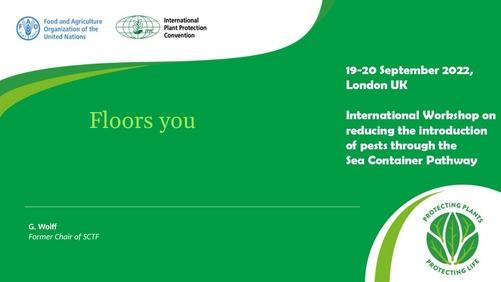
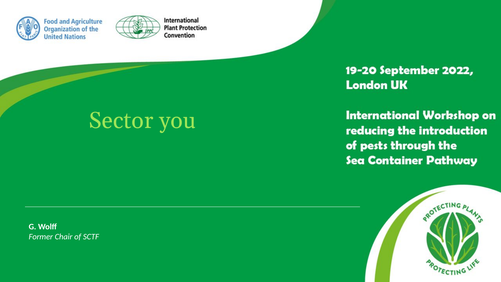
Floors: Floors -> Sector (121, 121)
